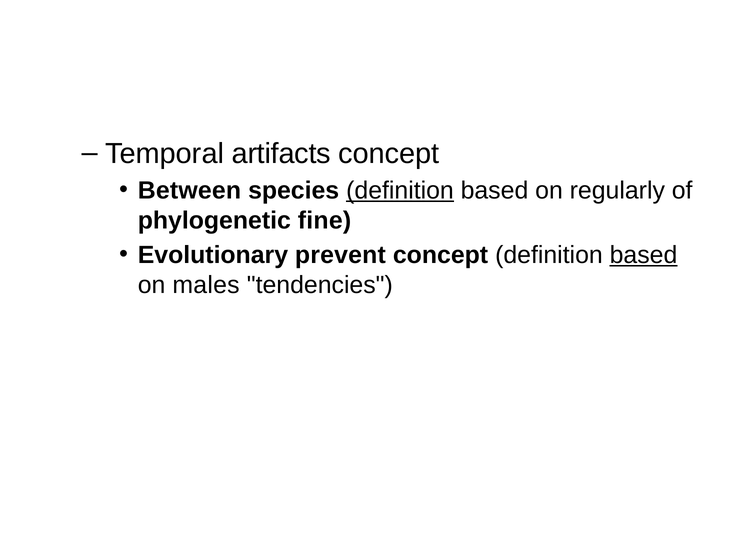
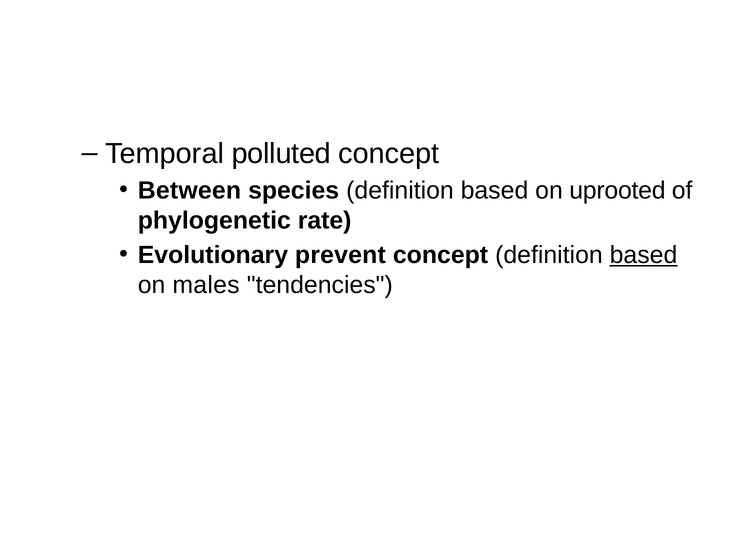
artifacts: artifacts -> polluted (281, 154)
definition underline: present -> none (400, 190)
regularly: regularly -> uprooted (617, 190)
fine: fine -> rate (325, 220)
